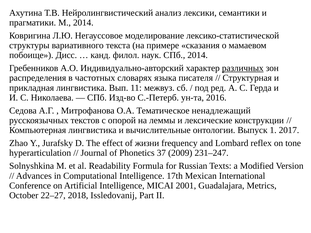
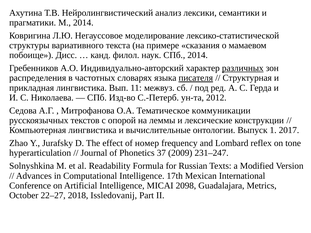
писателя underline: none -> present (196, 78)
2016: 2016 -> 2012 (216, 98)
ненадлежащий: ненадлежащий -> коммуникации (221, 111)
жизни: жизни -> номер (147, 143)
2001: 2001 -> 2098 (186, 186)
